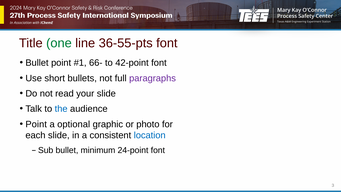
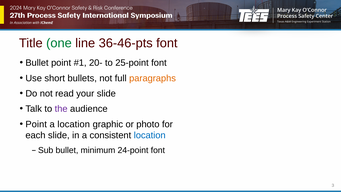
36-55-pts: 36-55-pts -> 36-46-pts (126, 43)
66-: 66- -> 20- (96, 63)
42-point: 42-point -> 25-point (132, 63)
paragraphs colour: purple -> orange (153, 78)
the colour: blue -> purple (61, 109)
a optional: optional -> location (74, 124)
